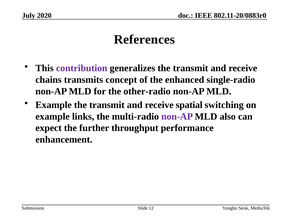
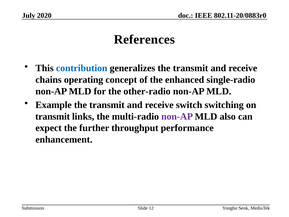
contribution colour: purple -> blue (82, 68)
transmits: transmits -> operating (84, 80)
spatial: spatial -> switch (189, 105)
example: example -> transmit (53, 116)
